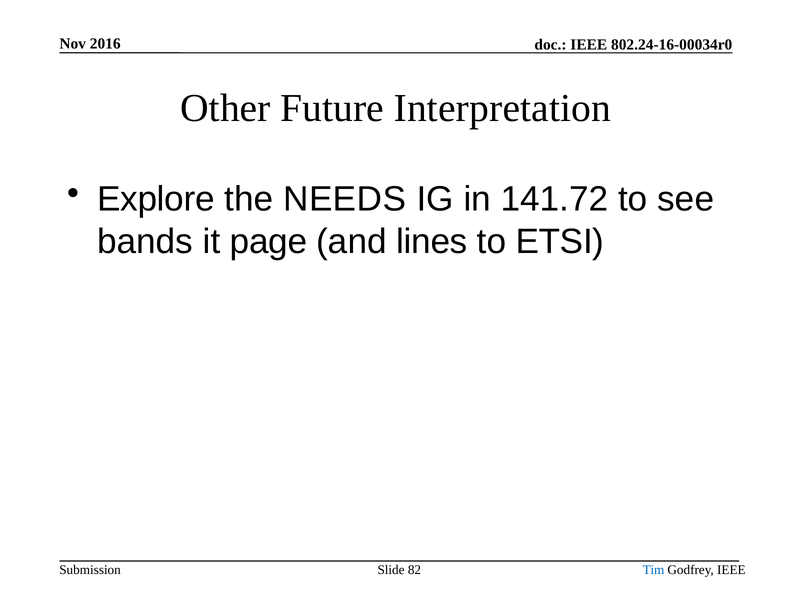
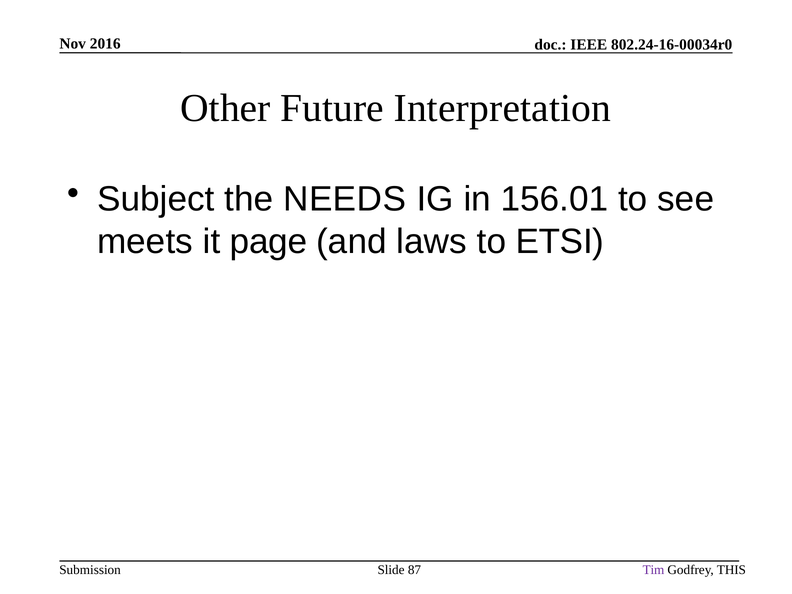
Explore: Explore -> Subject (156, 199)
141.72: 141.72 -> 156.01 (555, 199)
bands: bands -> meets (145, 241)
lines: lines -> laws (432, 241)
82: 82 -> 87 (414, 570)
Tim colour: blue -> purple (653, 570)
Godfrey IEEE: IEEE -> THIS (731, 570)
